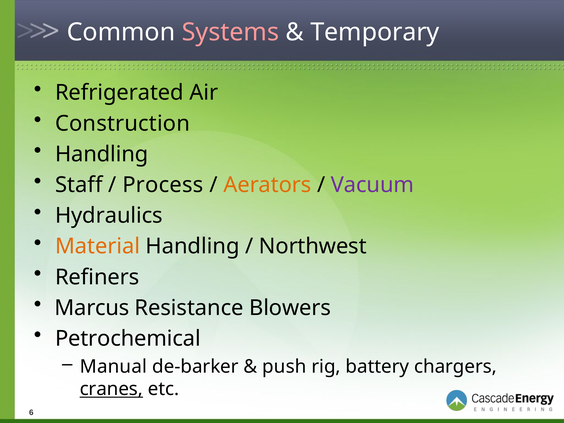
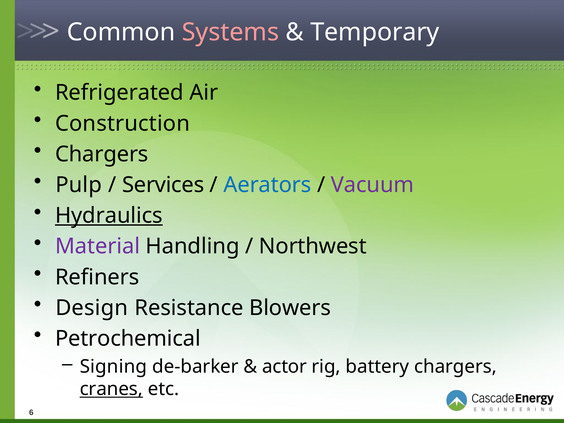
Handling: Handling -> Chargers (102, 154)
Staff: Staff -> Pulp (79, 185)
Process: Process -> Services (163, 185)
Aerators colour: orange -> blue (267, 185)
Hydraulics underline: none -> present (109, 216)
Material colour: orange -> purple (97, 246)
Marcus: Marcus -> Design (92, 308)
Manual: Manual -> Signing (113, 367)
push: push -> actor (285, 367)
